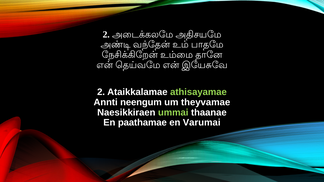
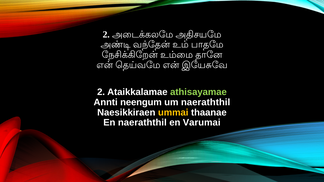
um theyvamae: theyvamae -> naeraththil (206, 102)
ummai colour: light green -> yellow (173, 113)
En paathamae: paathamae -> naeraththil (142, 123)
